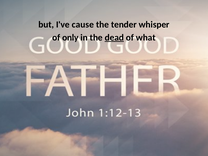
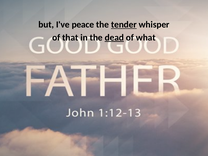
cause: cause -> peace (83, 25)
tender underline: none -> present (124, 25)
only: only -> that (70, 38)
